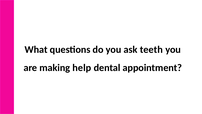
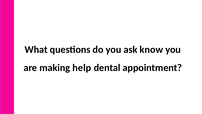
teeth: teeth -> know (151, 49)
